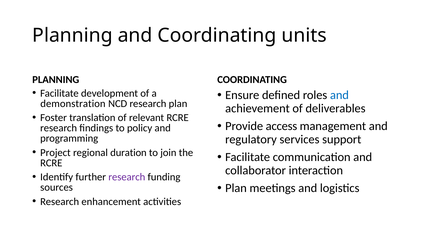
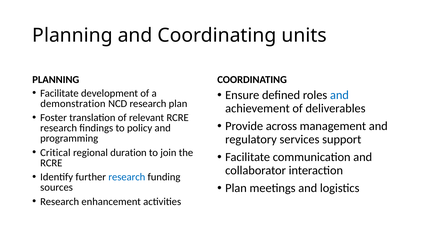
access: access -> across (281, 126)
Project: Project -> Critical (55, 153)
research colour: purple -> blue (127, 177)
